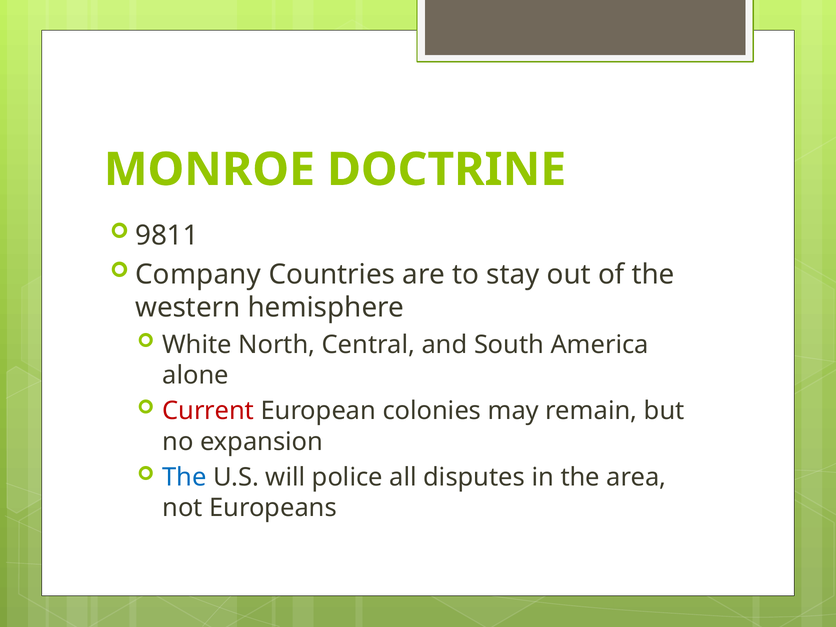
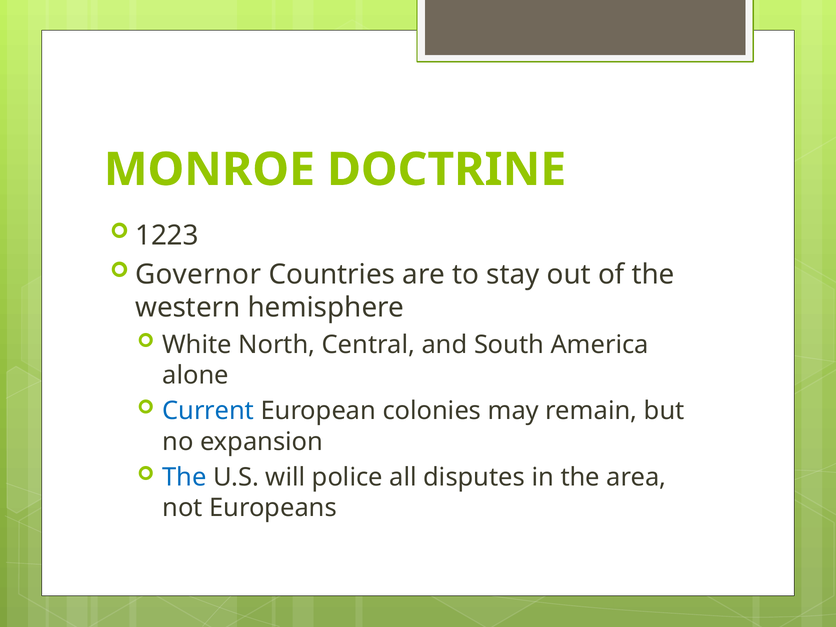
9811: 9811 -> 1223 (167, 235)
Company: Company -> Governor (198, 274)
Current colour: red -> blue (208, 411)
